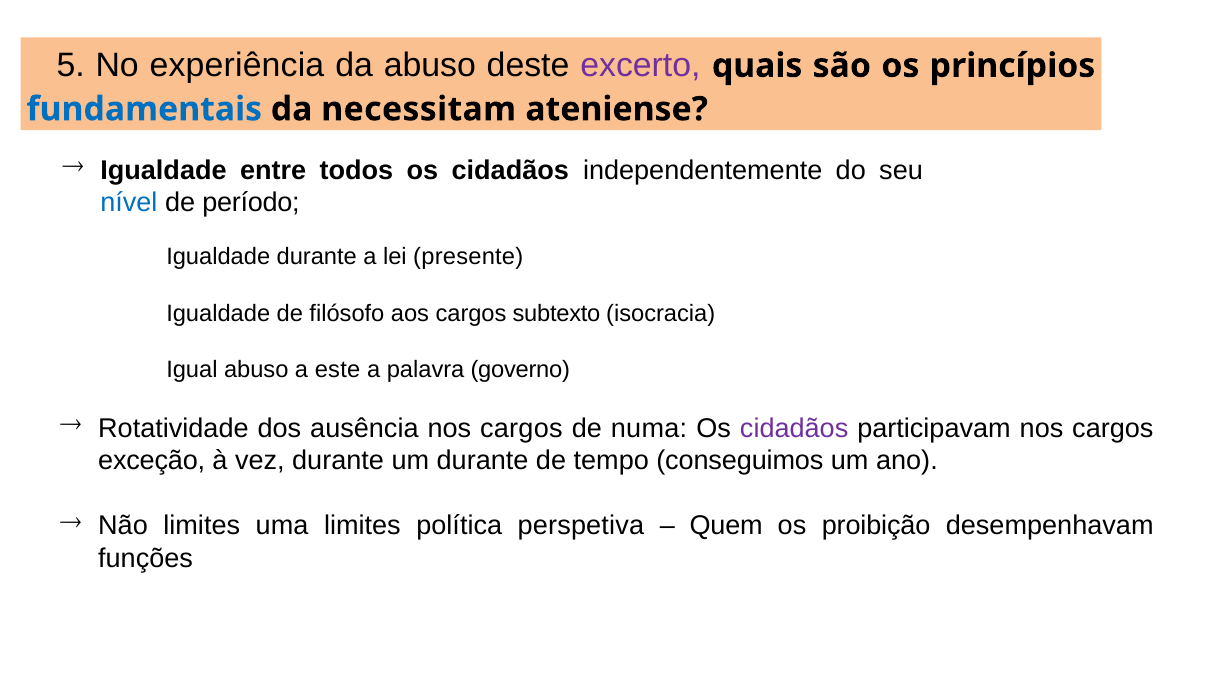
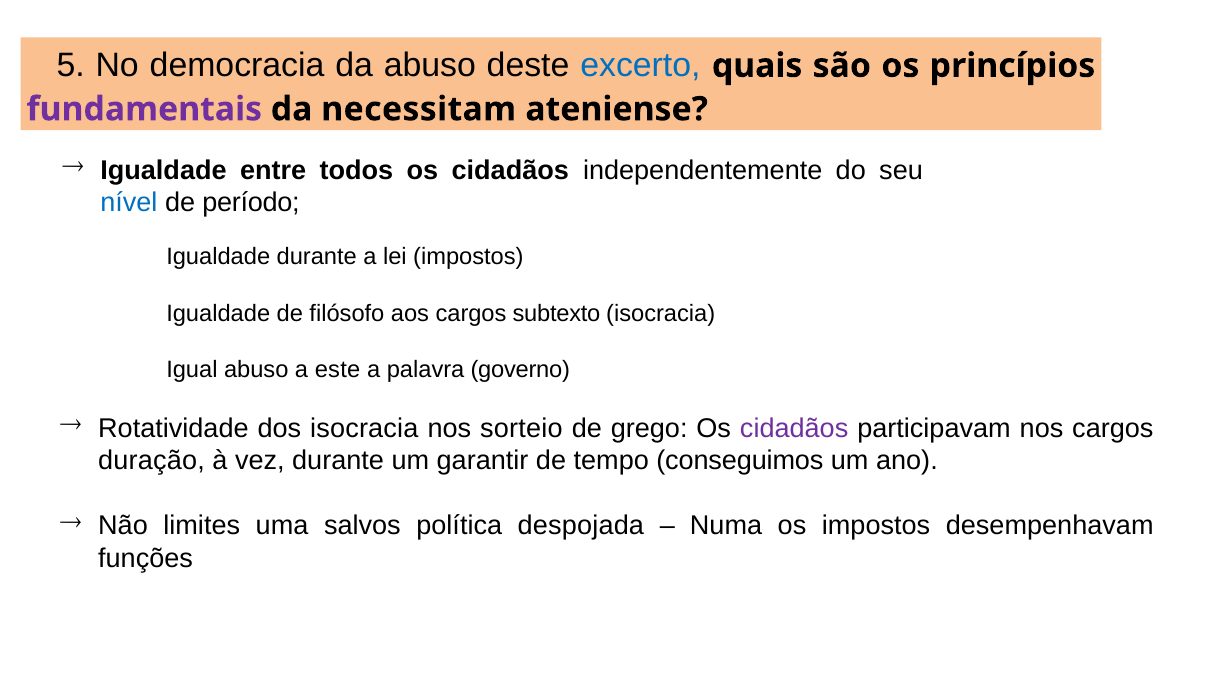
experiência: experiência -> democracia (237, 66)
excerto colour: purple -> blue (640, 66)
fundamentais colour: blue -> purple (144, 109)
lei presente: presente -> impostos (468, 256)
dos ausência: ausência -> isocracia (364, 428)
cargos: cargos -> sorteio (521, 428)
numa: numa -> grego (649, 428)
exceção: exceção -> duração (151, 461)
um durante: durante -> garantir (483, 461)
uma limites: limites -> salvos (362, 526)
perspetiva: perspetiva -> despojada (581, 526)
Quem: Quem -> Numa (726, 526)
os proibição: proibição -> impostos (876, 526)
